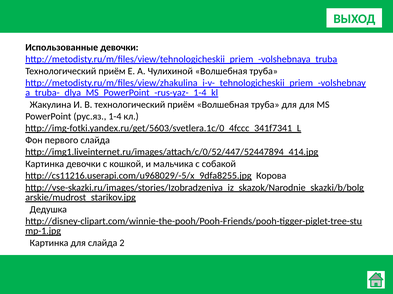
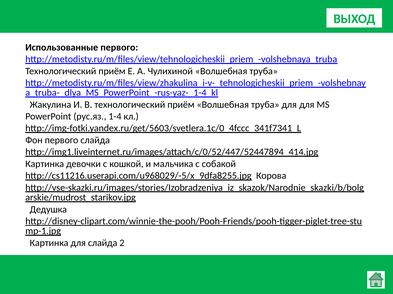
Использованные девочки: девочки -> первого (119, 48)
